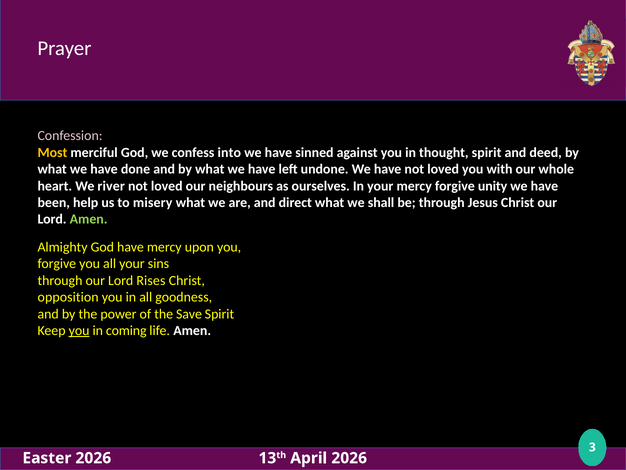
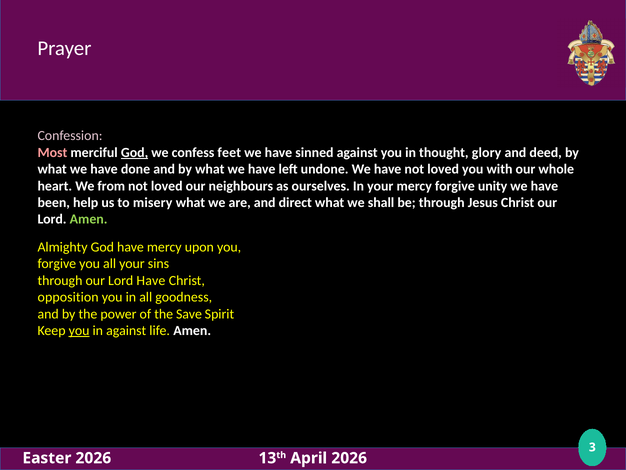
Most colour: yellow -> pink (52, 152)
God underline: none -> present (135, 152)
into: into -> feet (229, 152)
thought spirit: spirit -> glory (487, 152)
river: river -> from (111, 186)
Lord Rises: Rises -> Have (151, 280)
in coming: coming -> against (126, 330)
